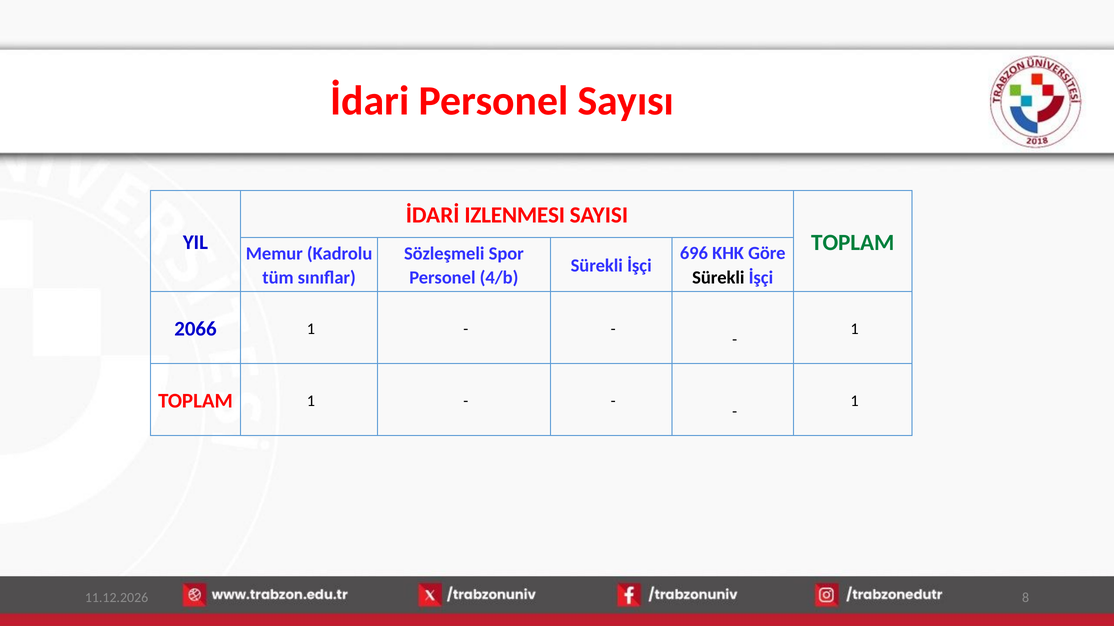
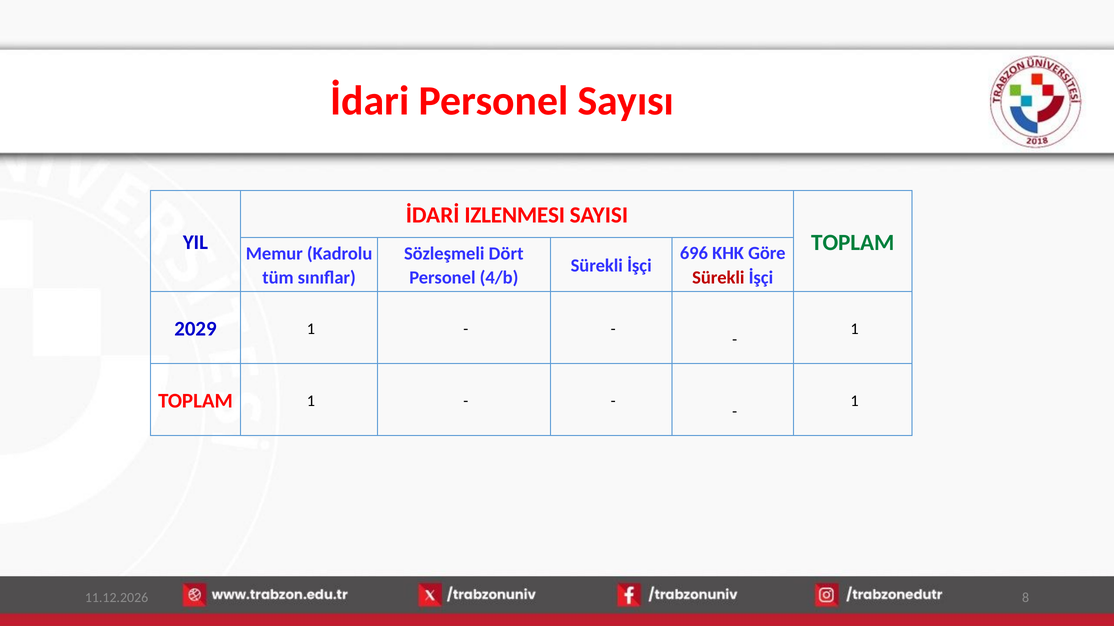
Spor: Spor -> Dört (506, 254)
Sürekli colour: black -> red (718, 278)
2066: 2066 -> 2029 (195, 329)
